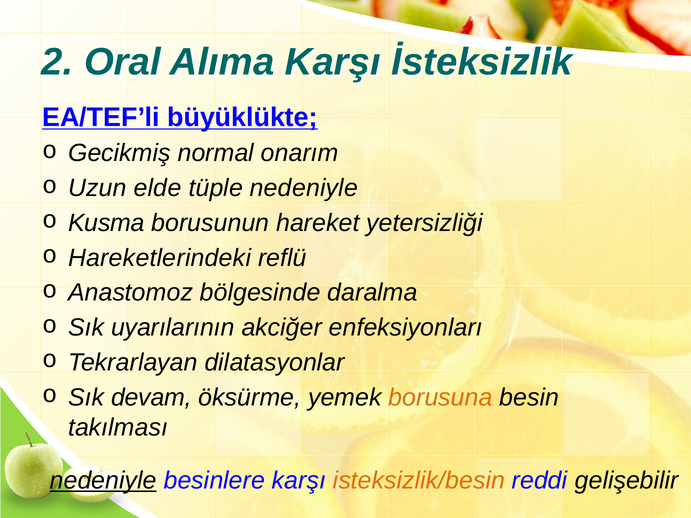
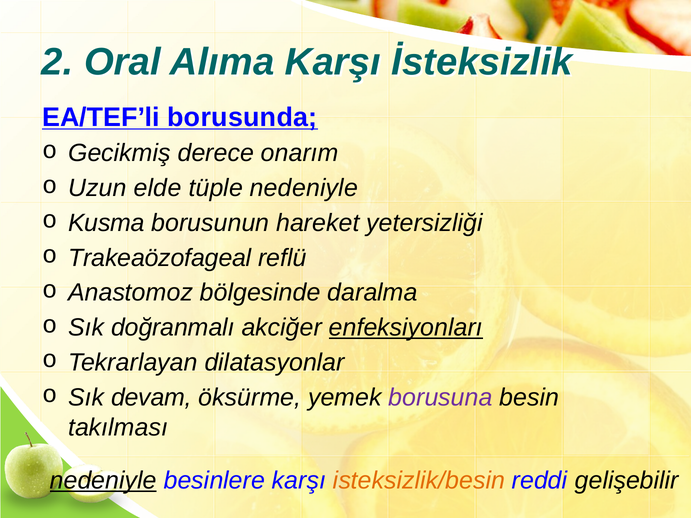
büyüklükte: büyüklükte -> borusunda (242, 117)
normal: normal -> derece (216, 153)
Hareketlerindeki: Hareketlerindeki -> Trakeaözofageal (160, 258)
uyarılarının: uyarılarının -> doğranmalı (173, 328)
enfeksiyonları underline: none -> present (406, 328)
borusuna colour: orange -> purple (441, 398)
